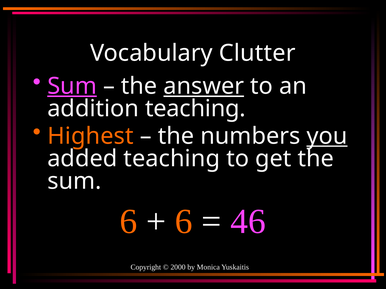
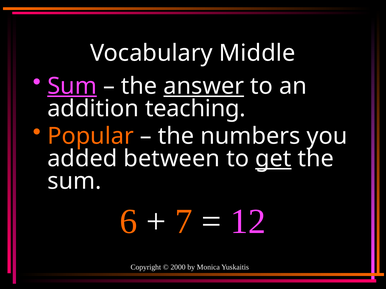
Clutter: Clutter -> Middle (257, 53)
Highest: Highest -> Popular (91, 136)
you underline: present -> none (327, 136)
added teaching: teaching -> between (172, 159)
get underline: none -> present (273, 159)
6: 6 -> 7 (184, 222)
46: 46 -> 12 (248, 222)
